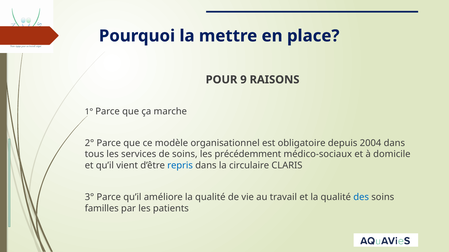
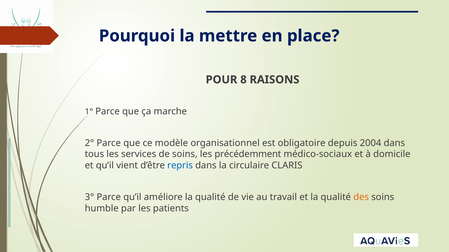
9: 9 -> 8 (243, 80)
des colour: blue -> orange (361, 198)
familles: familles -> humble (102, 209)
